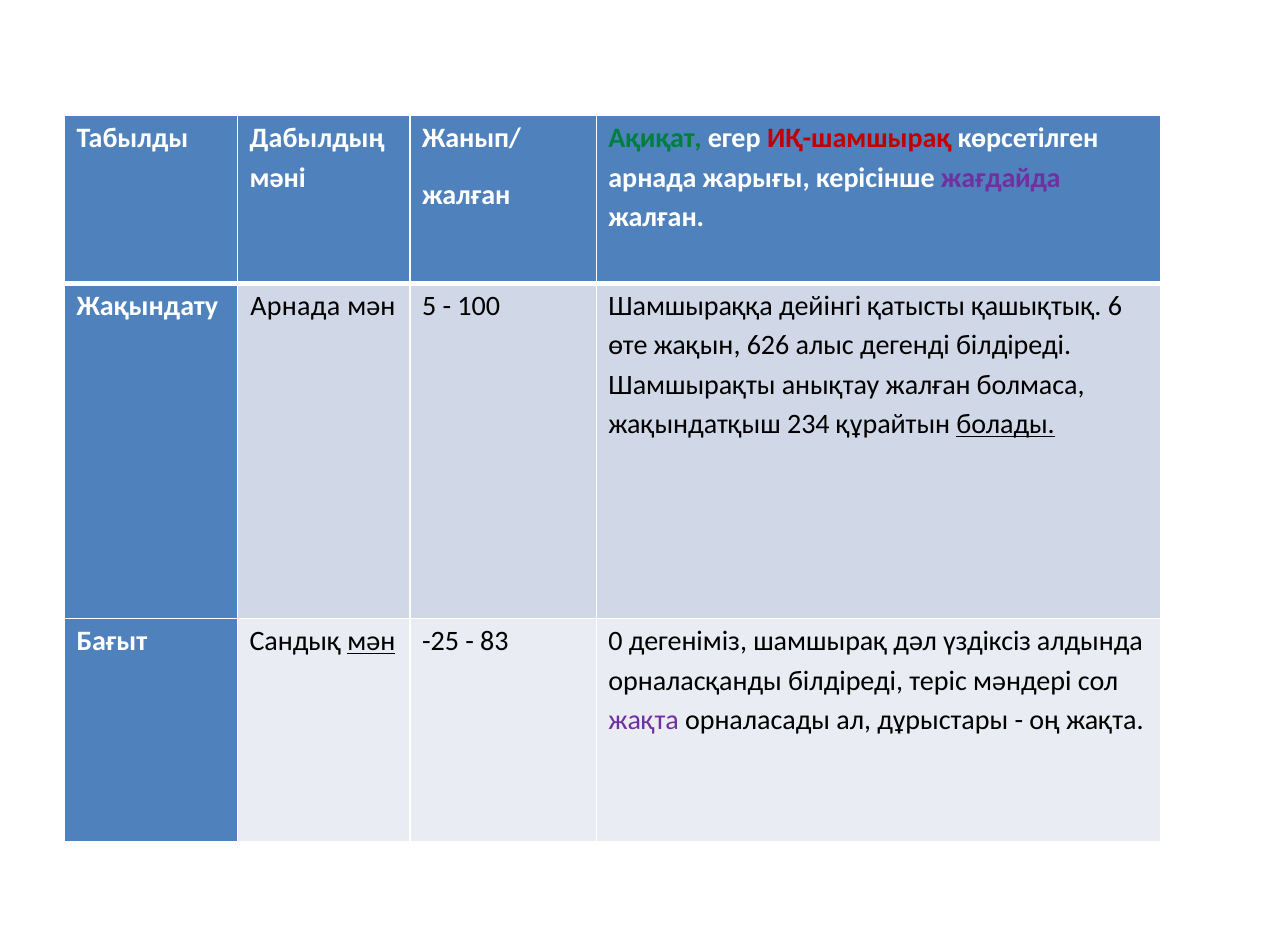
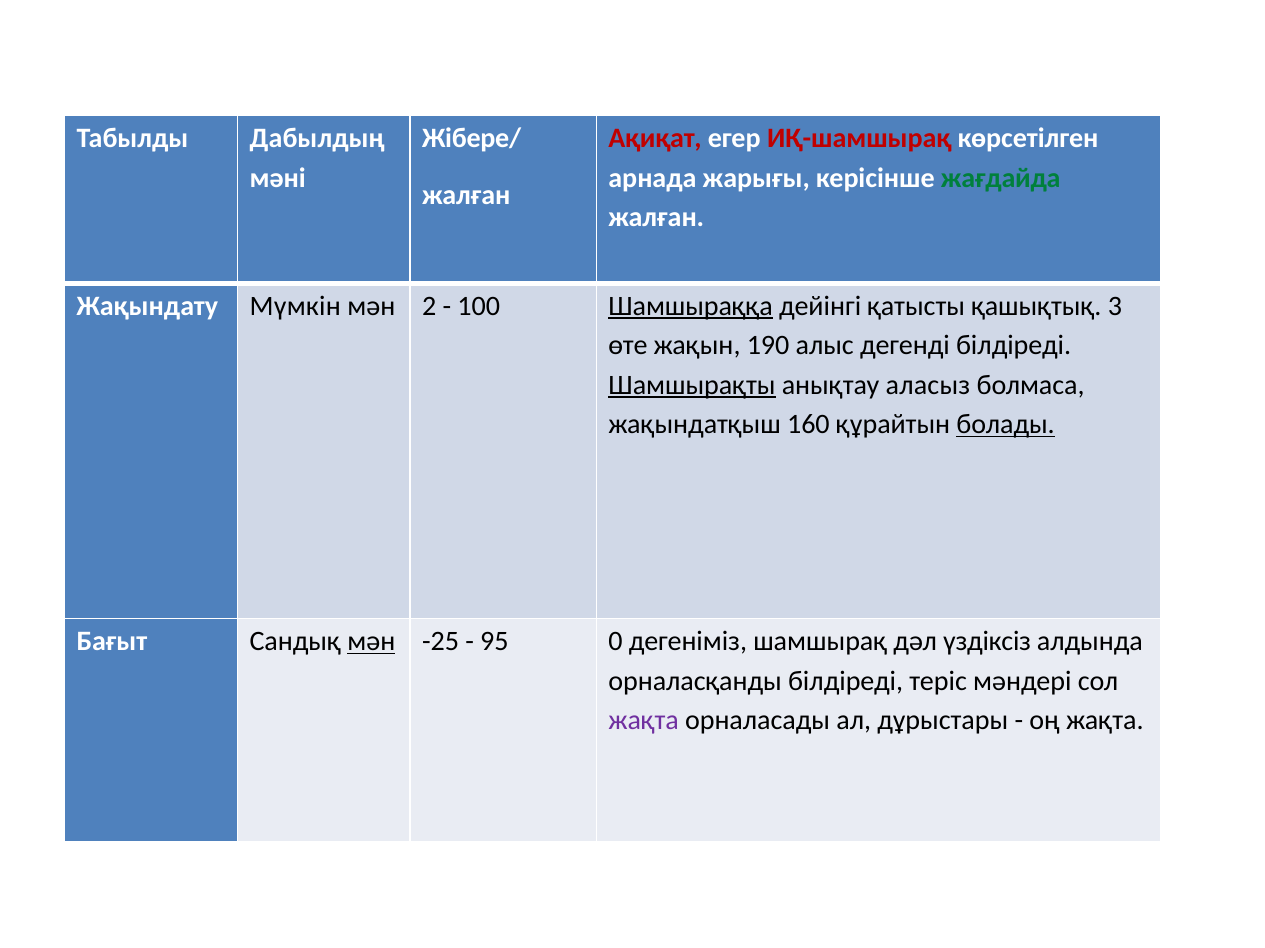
Жанып/: Жанып/ -> Жібере/ (472, 138)
Ақиқат colour: green -> red (655, 138)
жағдайда colour: purple -> green (1001, 178)
Жақындату Арнада: Арнада -> Мүмкін (295, 306)
5: 5 -> 2 (429, 306)
Шамшыраққа underline: none -> present (691, 306)
6: 6 -> 3 (1115, 306)
626: 626 -> 190 (768, 346)
Шамшырақты underline: none -> present (692, 385)
анықтау жалған: жалған -> аласыз (928, 385)
234: 234 -> 160 (808, 425)
83: 83 -> 95 (494, 642)
